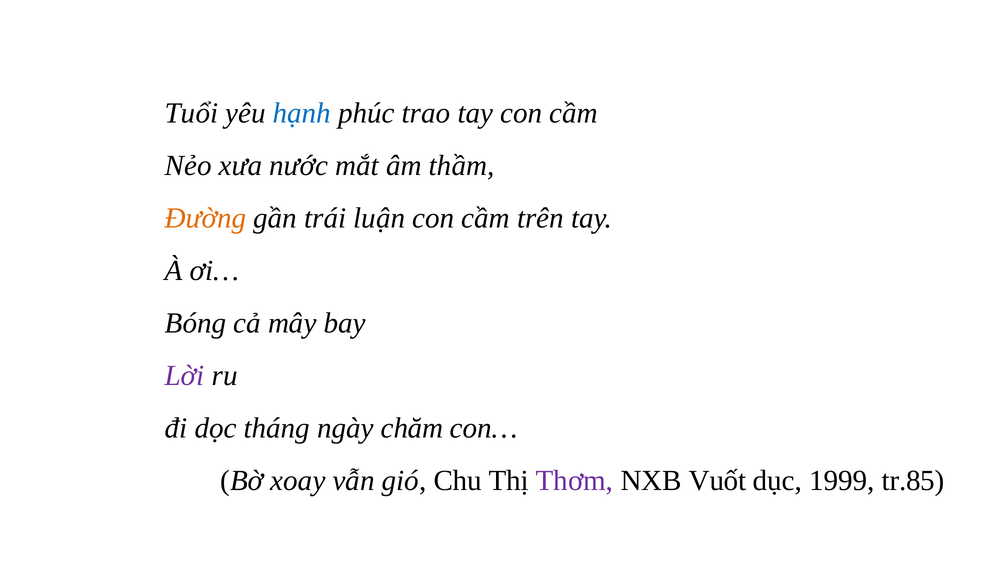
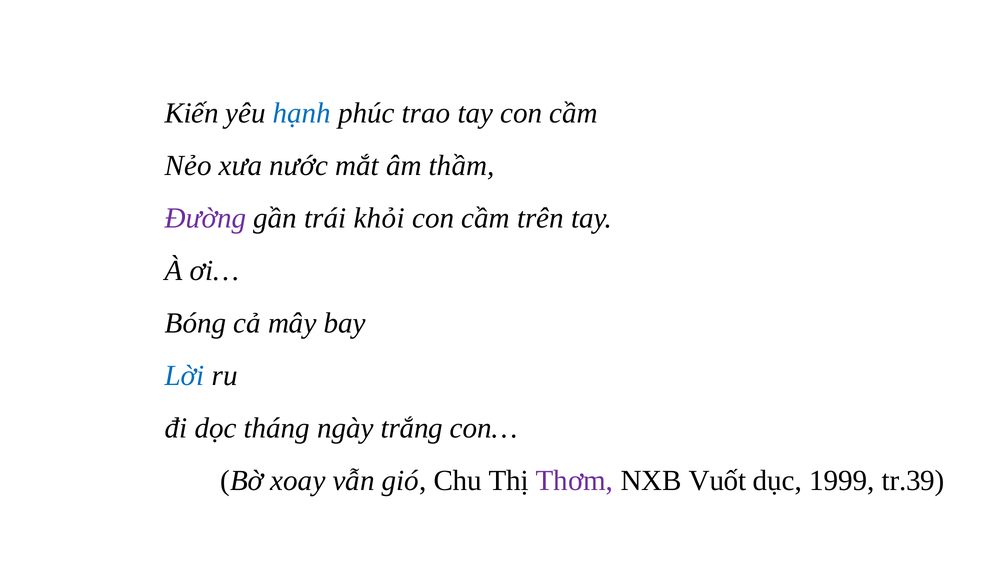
Tuổi: Tuổi -> Kiến (192, 113)
Đường colour: orange -> purple (206, 218)
luận: luận -> khỏi (379, 218)
Lời colour: purple -> blue (185, 375)
chăm: chăm -> trắng (412, 428)
tr.85: tr.85 -> tr.39 (913, 480)
